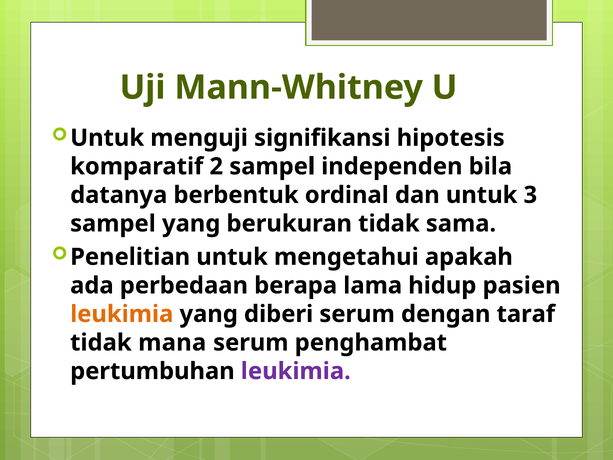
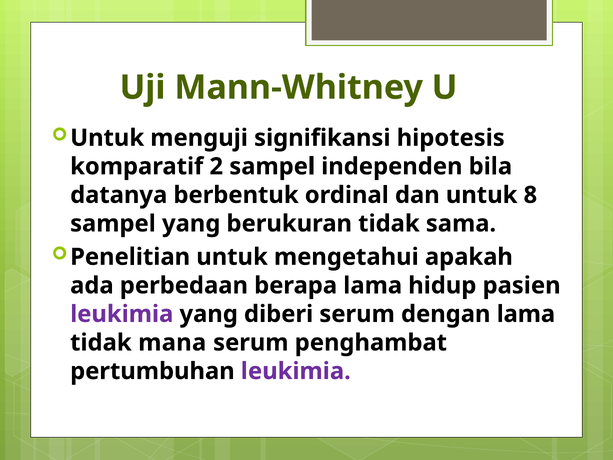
3: 3 -> 8 (530, 195)
leukimia colour: orange -> purple (122, 314)
dengan taraf: taraf -> lama (526, 314)
